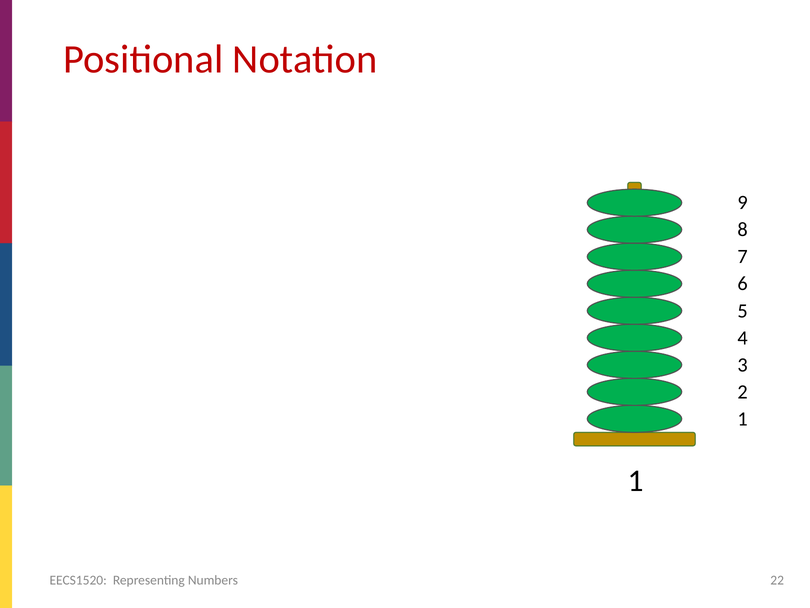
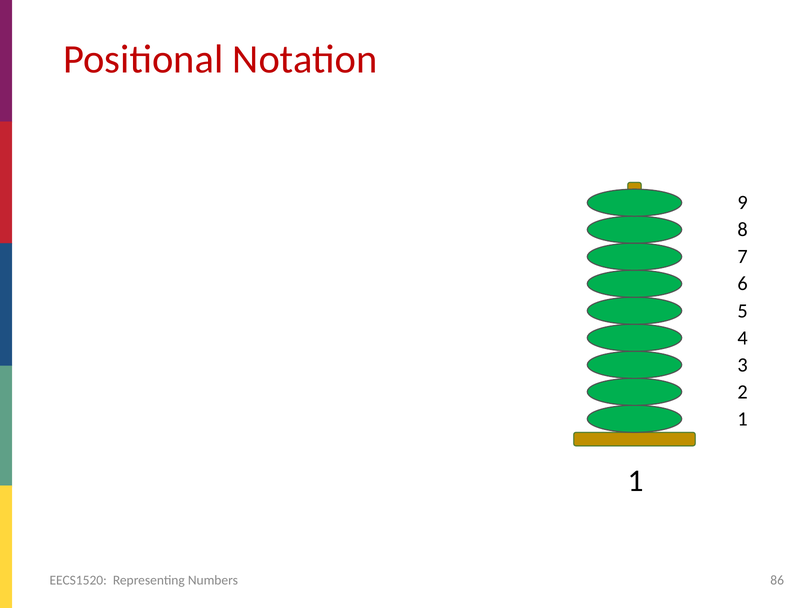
22: 22 -> 86 (777, 580)
